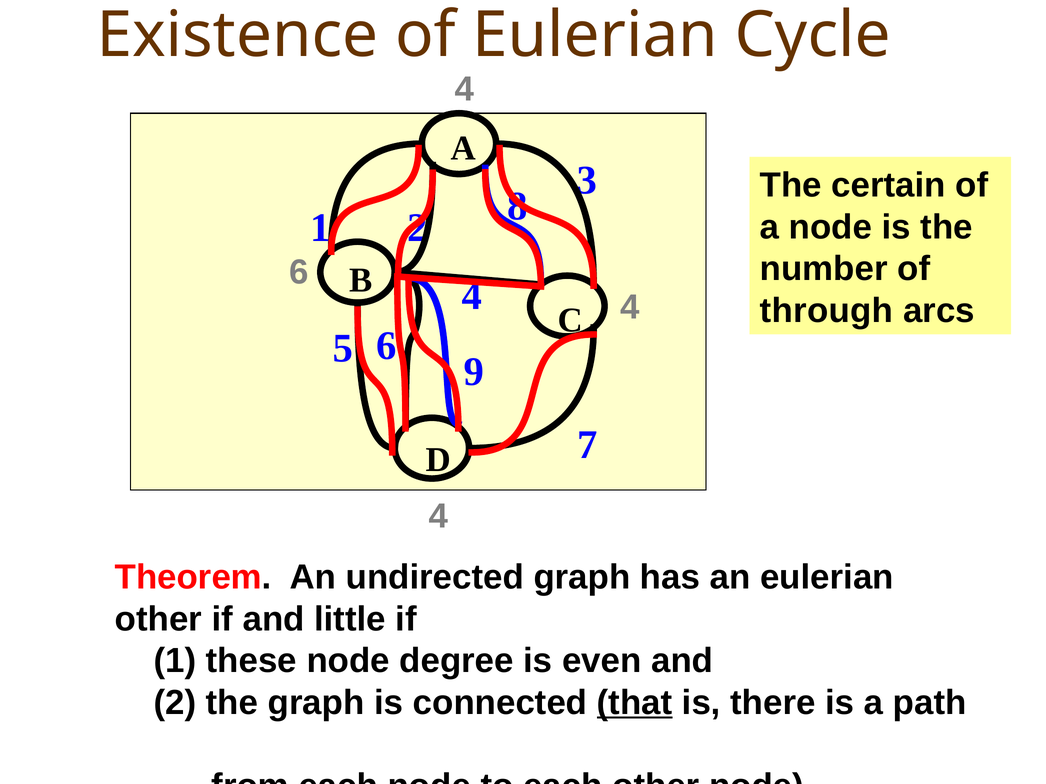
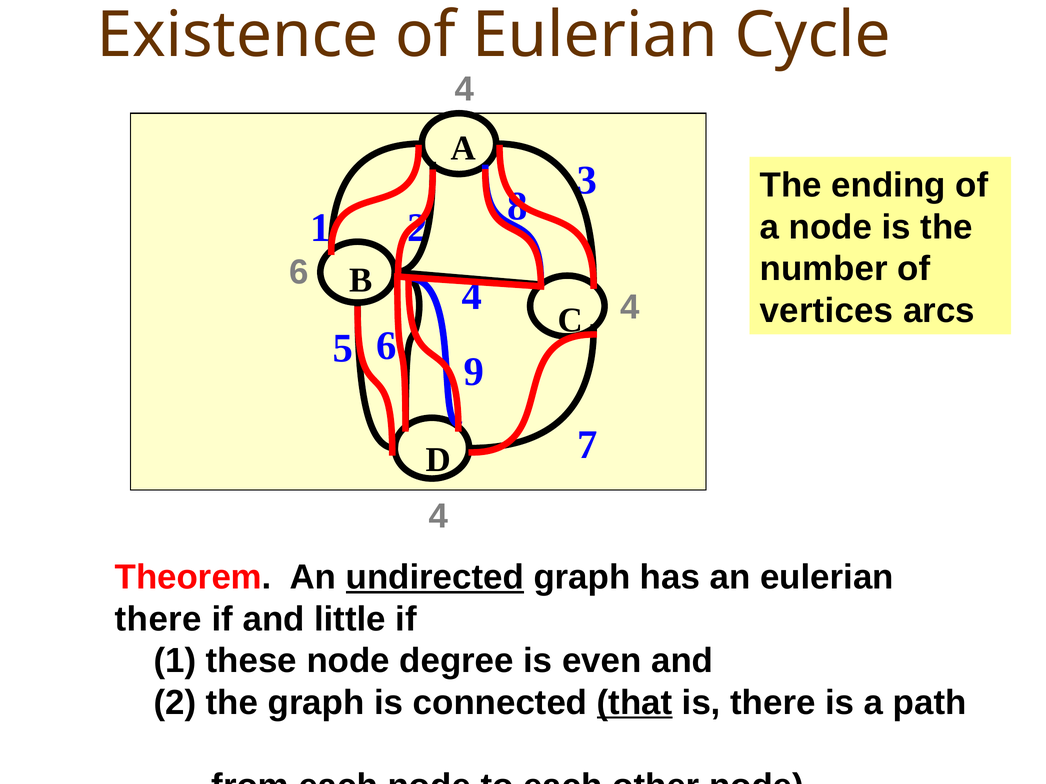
certain: certain -> ending (889, 185)
through: through -> vertices (827, 311)
undirected underline: none -> present (435, 578)
other: other -> there (158, 619)
